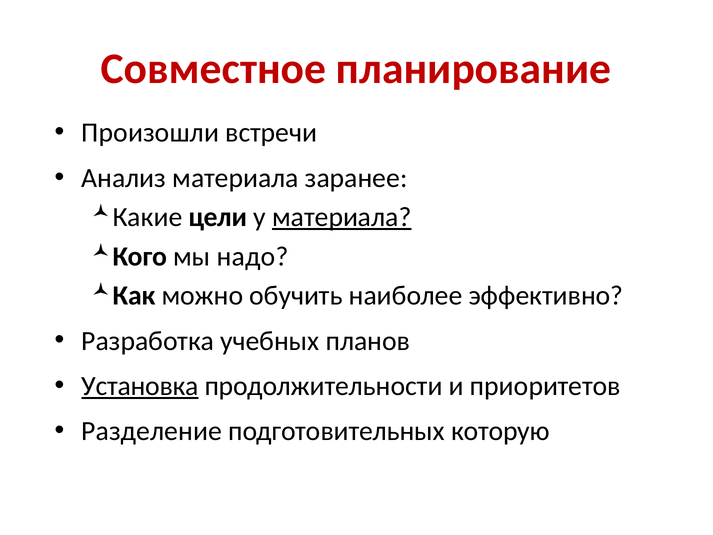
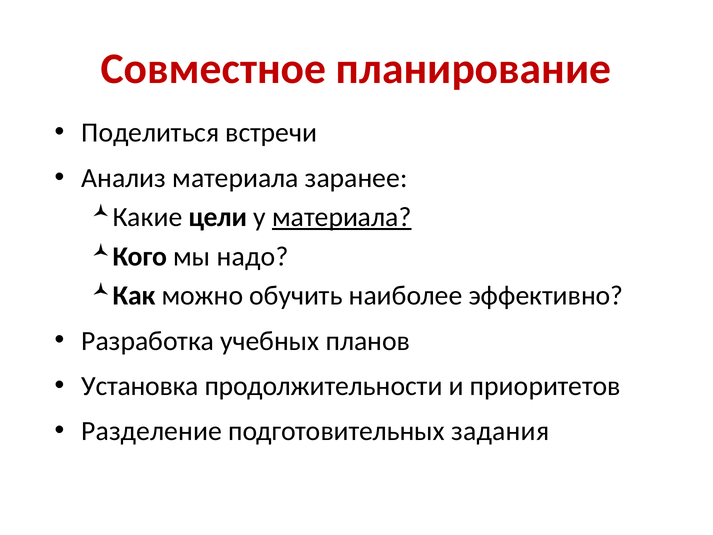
Произошли: Произошли -> Поделиться (150, 133)
Установка underline: present -> none (140, 386)
которую: которую -> задания (500, 431)
